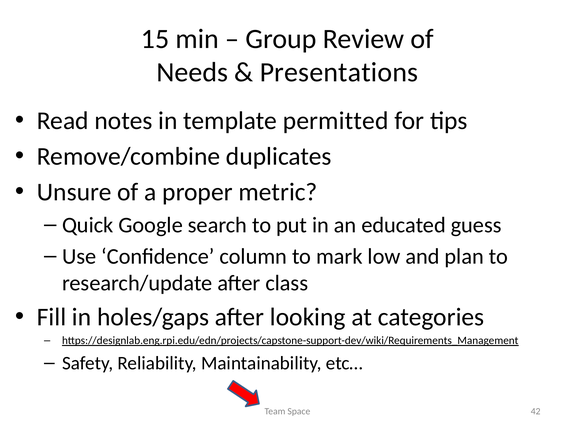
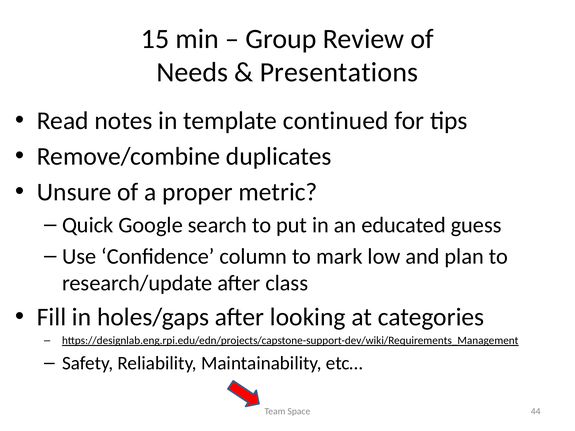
permitted: permitted -> continued (336, 121)
42: 42 -> 44 (536, 412)
